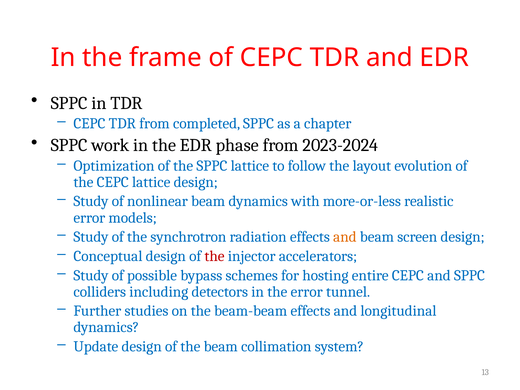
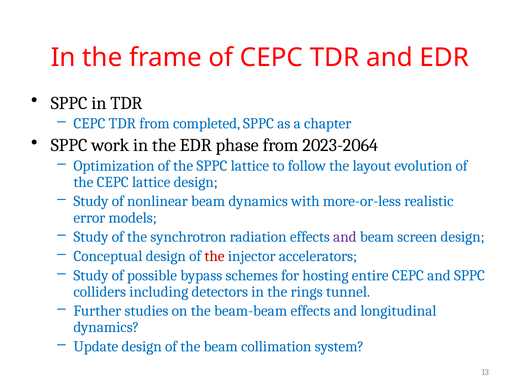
2023-2024: 2023-2024 -> 2023-2064 (340, 145)
and colour: orange -> purple (345, 237)
the error: error -> rings (307, 292)
